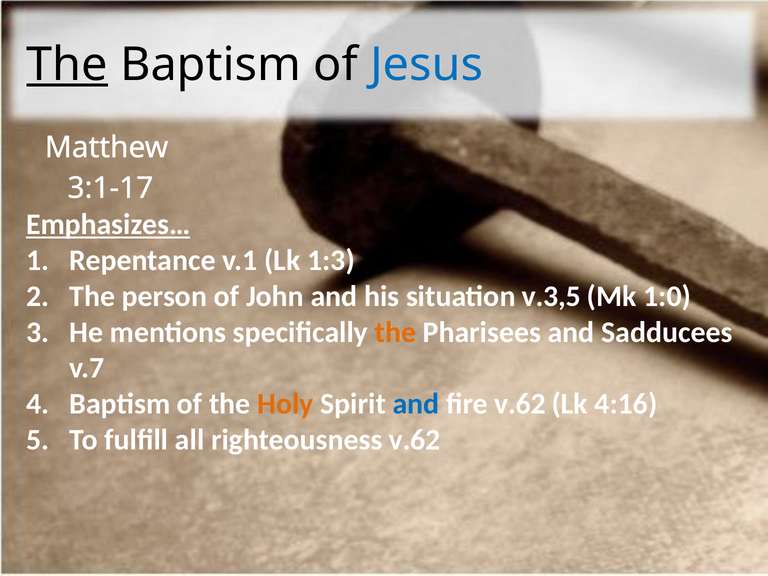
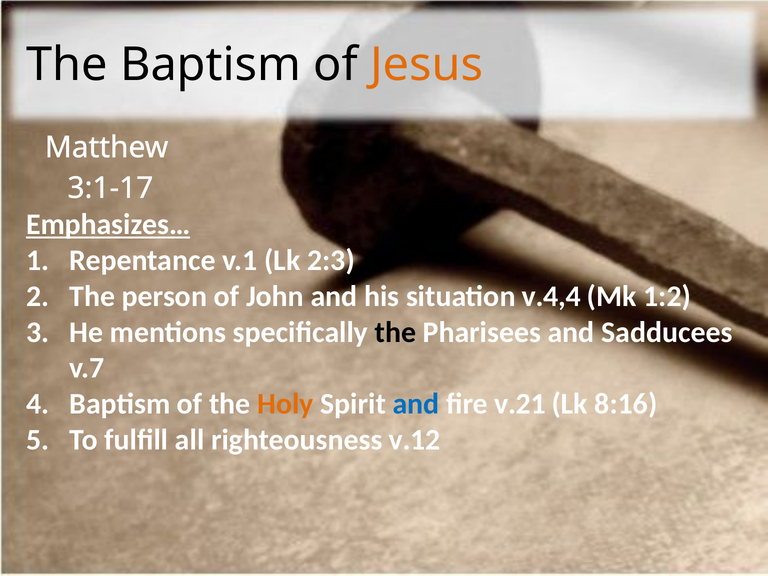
The underline: present -> none (67, 65)
Jesus colour: blue -> orange (427, 65)
1:3: 1:3 -> 2:3 (331, 260)
v.3,5: v.3,5 -> v.4,4 (551, 296)
1:0: 1:0 -> 1:2 (667, 296)
the colour: orange -> black (395, 332)
fire v.62: v.62 -> v.21 (520, 404)
4:16: 4:16 -> 8:16 (626, 404)
righteousness v.62: v.62 -> v.12 (414, 440)
